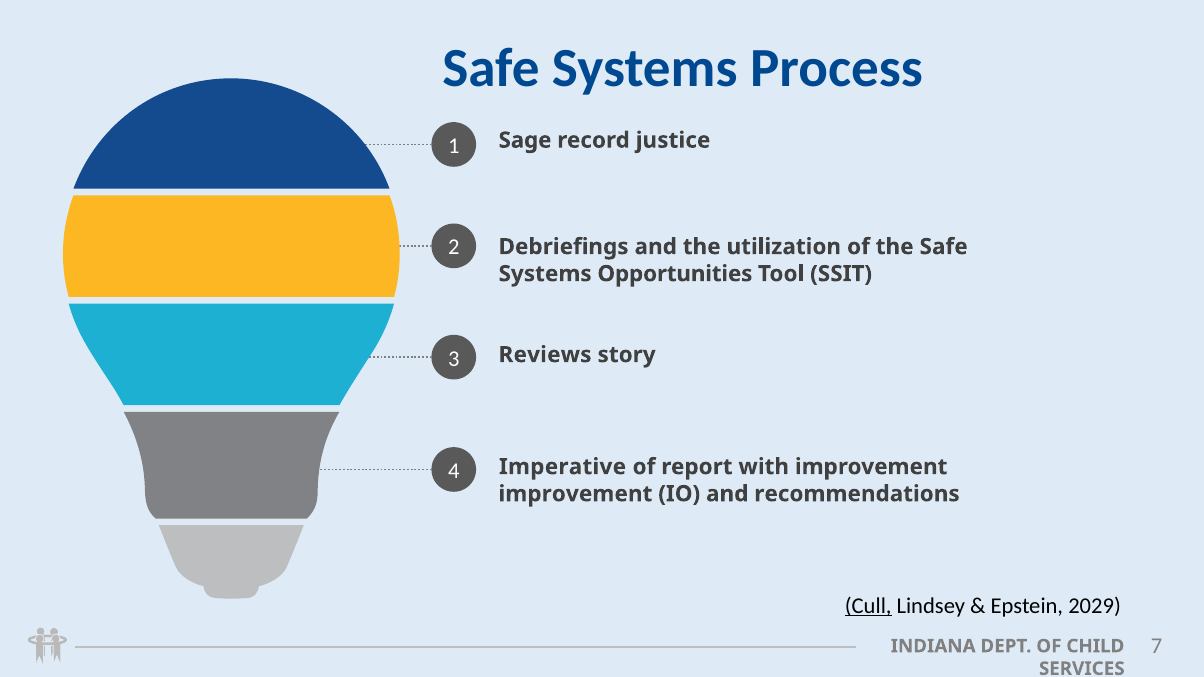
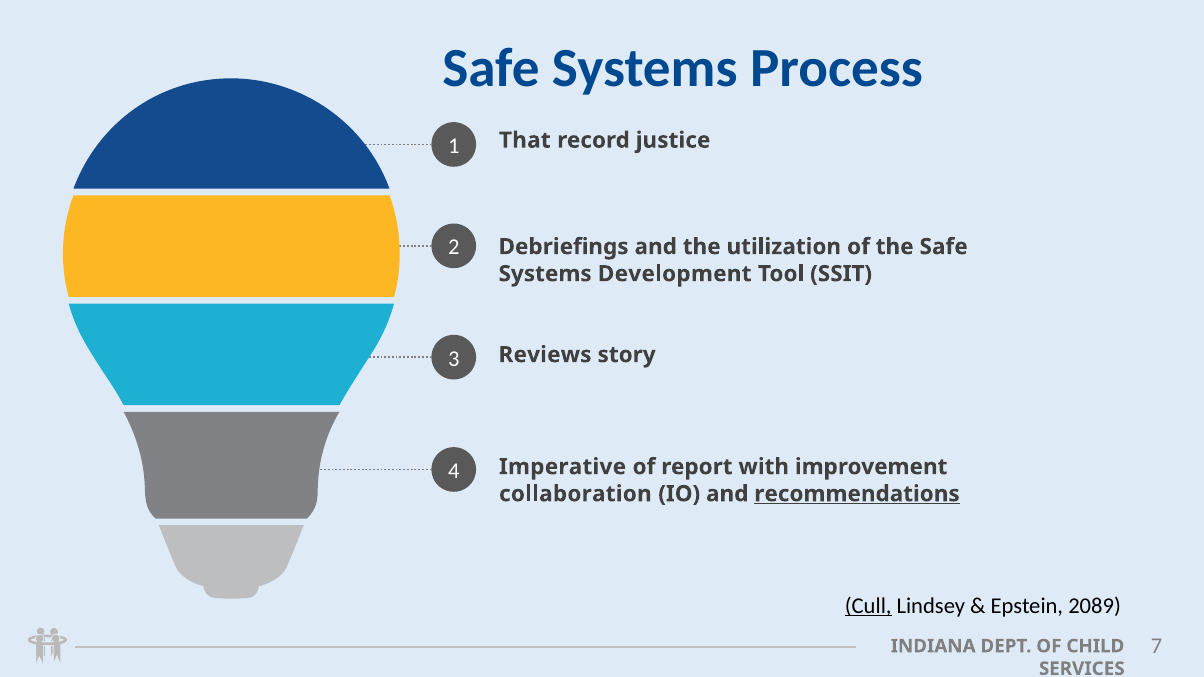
Sage: Sage -> That (525, 140)
Opportunities: Opportunities -> Development (675, 274)
improvement: improvement -> collaboration (575, 494)
recommendations underline: none -> present (857, 494)
2029: 2029 -> 2089 (1095, 606)
